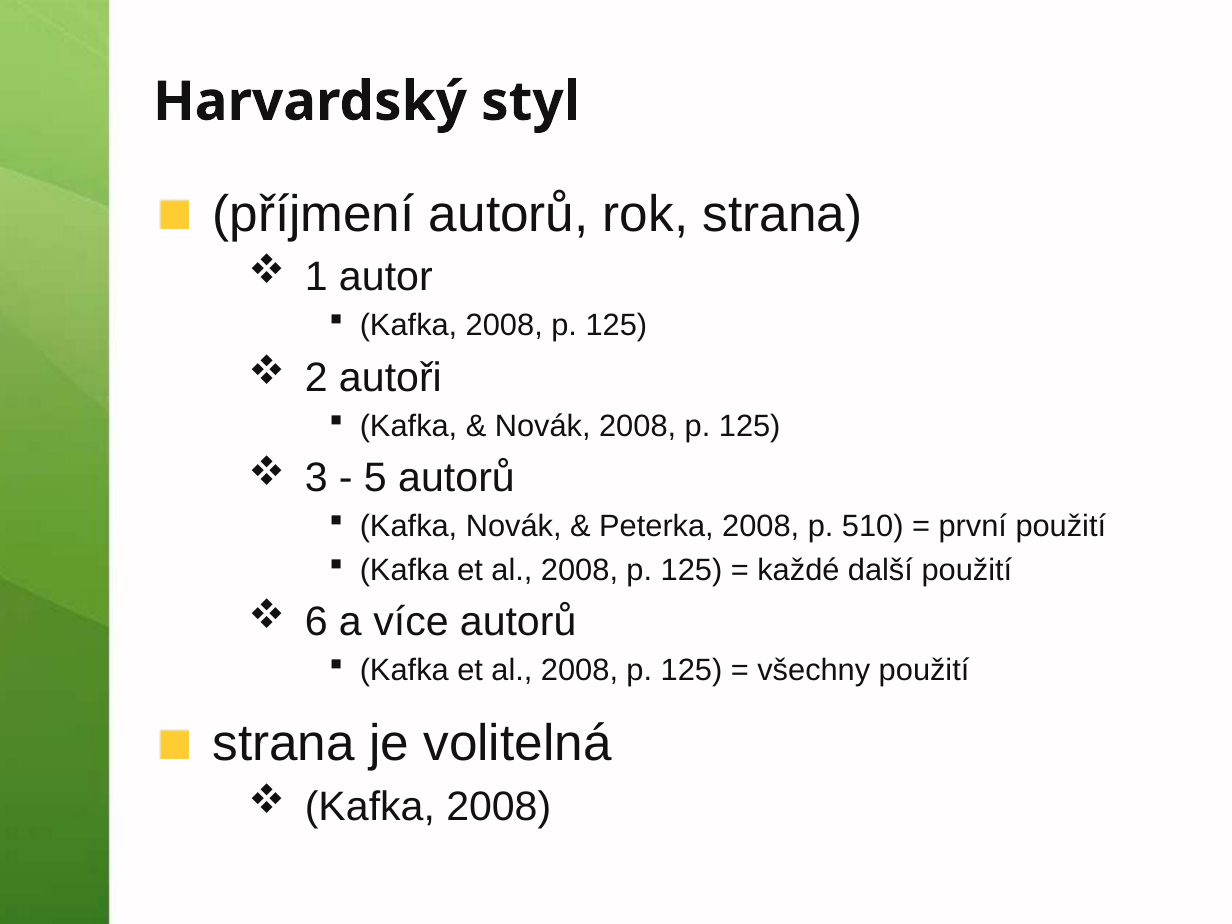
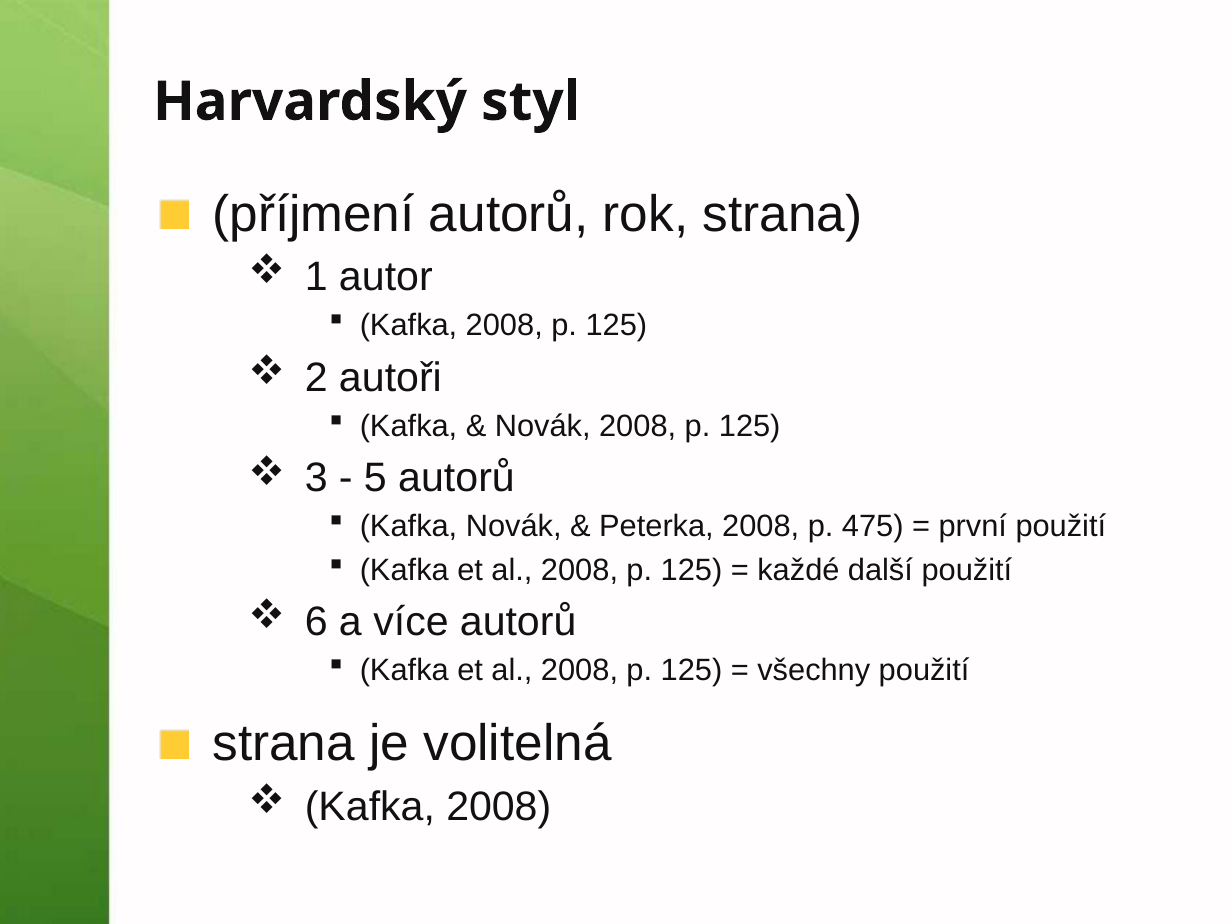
510: 510 -> 475 (873, 527)
